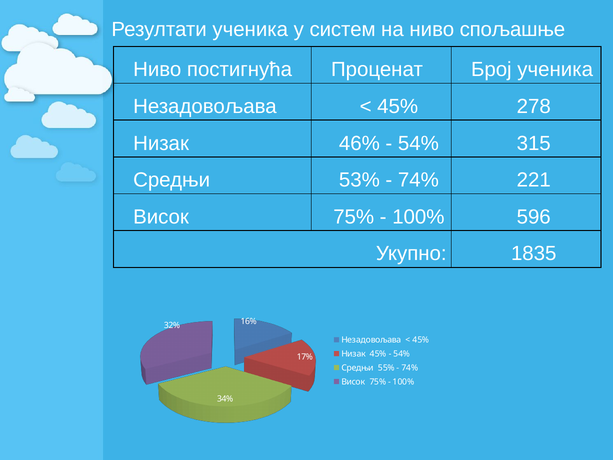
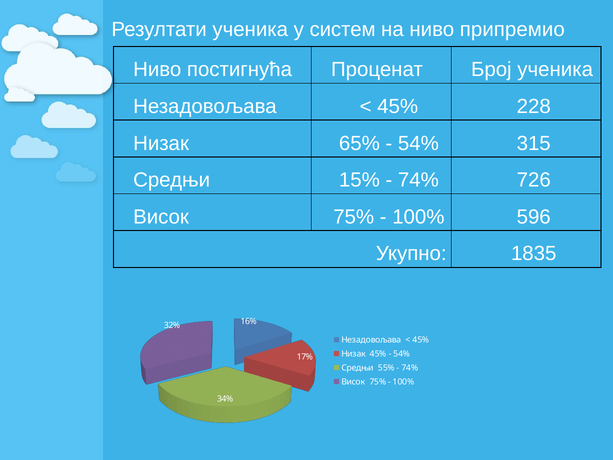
спољашње: спољашње -> припремио (512, 29)
278: 278 -> 228 (534, 106)
46%: 46% -> 65% (359, 143)
53%: 53% -> 15% (359, 180)
221: 221 -> 726 (534, 180)
